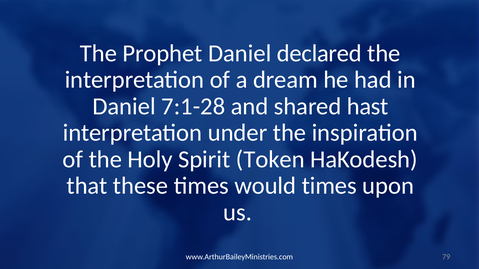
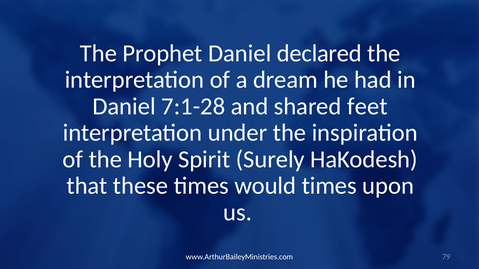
hast: hast -> feet (367, 106)
Token: Token -> Surely (270, 160)
